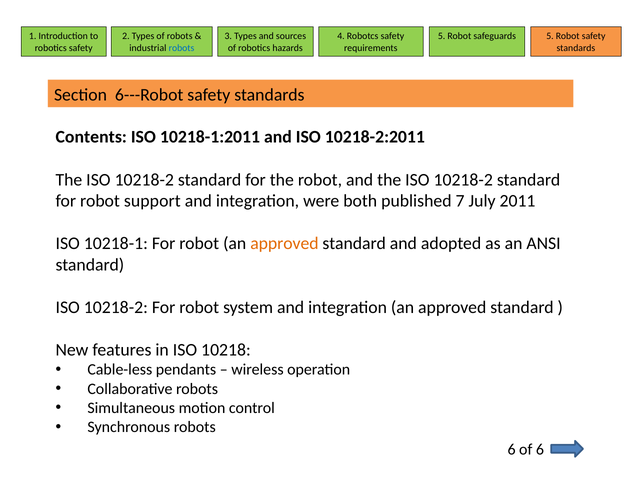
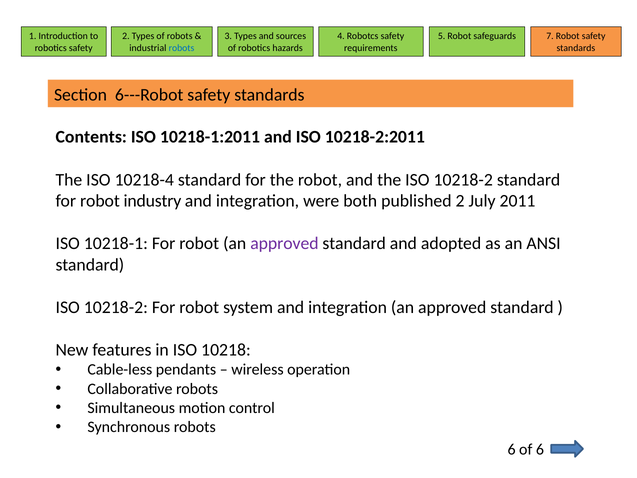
safeguards 5: 5 -> 7 (550, 36)
10218-2: 10218-2 -> 10218-4 (144, 180)
support: support -> industry (152, 201)
published 7: 7 -> 2 (460, 201)
approved colour: orange -> purple (284, 243)
